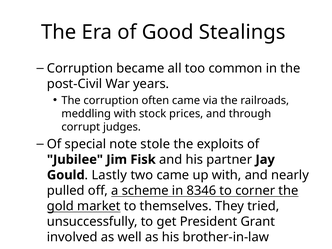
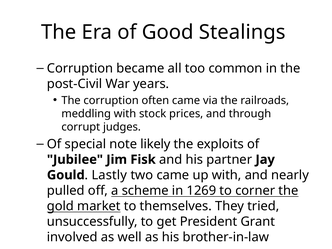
stole: stole -> likely (155, 144)
8346: 8346 -> 1269 (201, 191)
